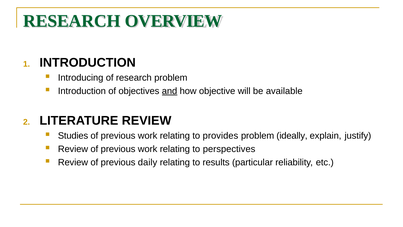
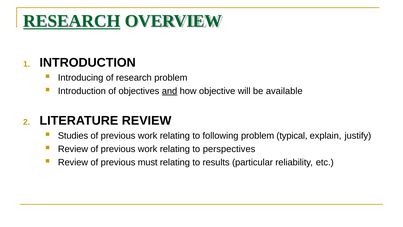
RESEARCH underline: none -> present (72, 21)
provides: provides -> following (221, 136)
ideally: ideally -> typical (292, 136)
daily: daily -> must (148, 162)
